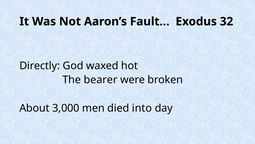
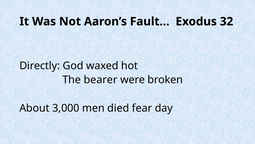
into: into -> fear (142, 108)
